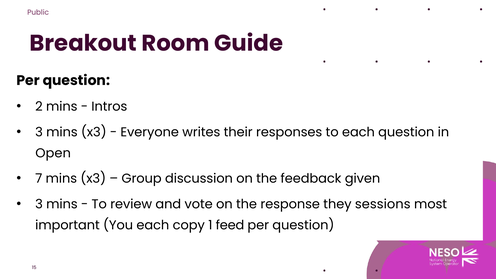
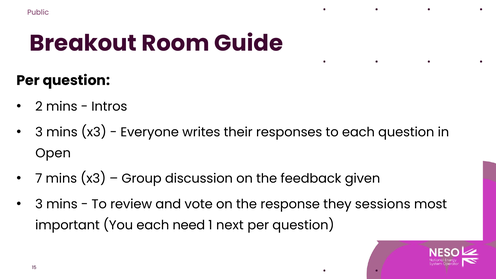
copy: copy -> need (189, 225)
feed: feed -> next (230, 225)
